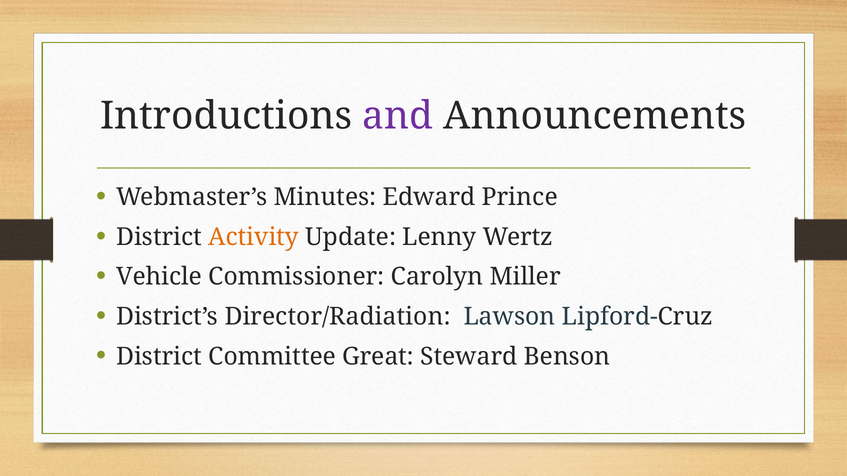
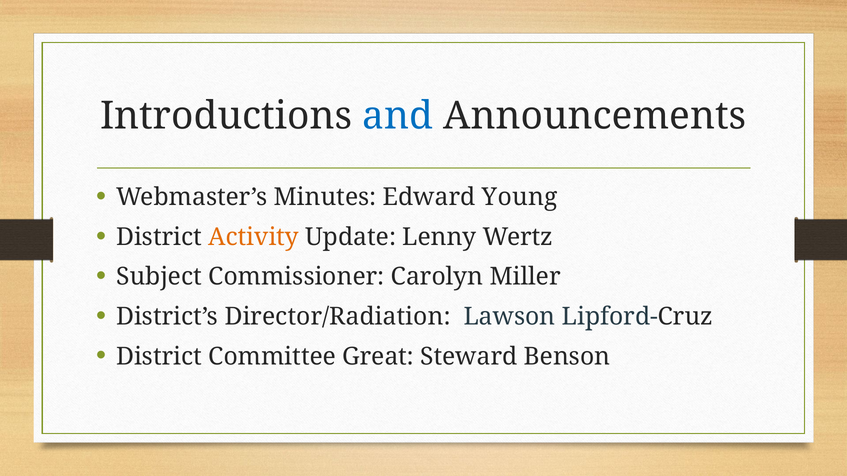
and colour: purple -> blue (398, 116)
Prince: Prince -> Young (520, 197)
Vehicle: Vehicle -> Subject (159, 277)
